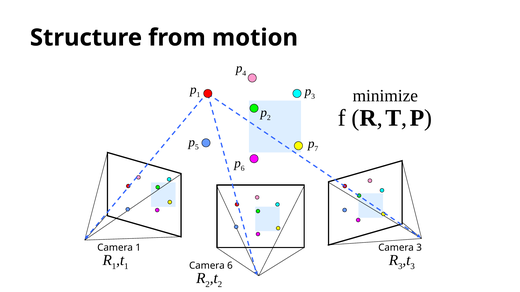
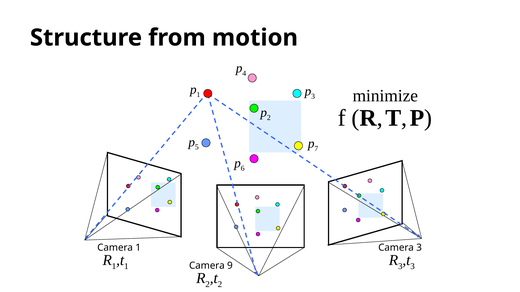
Camera 6: 6 -> 9 (230, 266)
